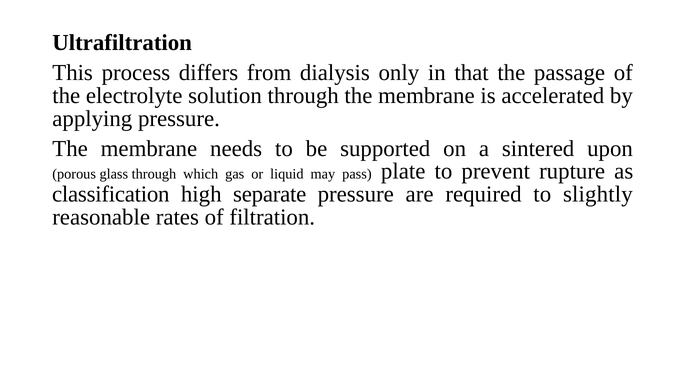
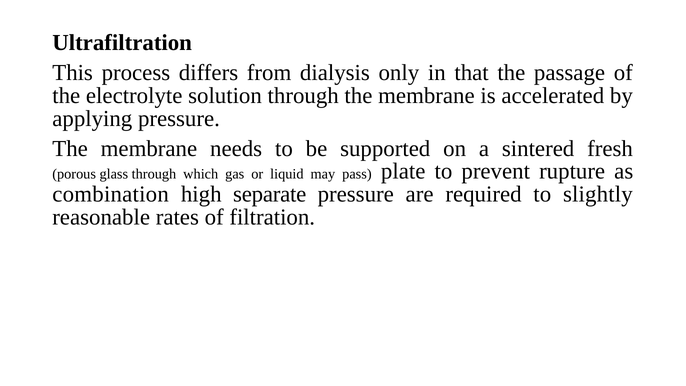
upon: upon -> fresh (610, 148)
classification: classification -> combination (111, 194)
